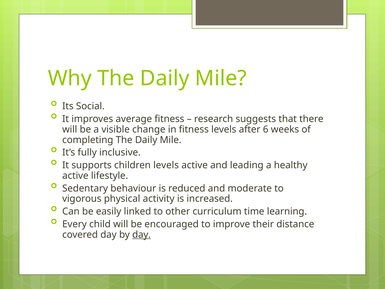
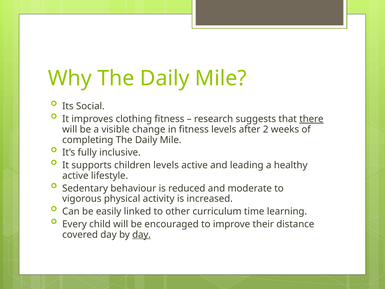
average: average -> clothing (134, 119)
there underline: none -> present (311, 119)
6: 6 -> 2 (266, 129)
